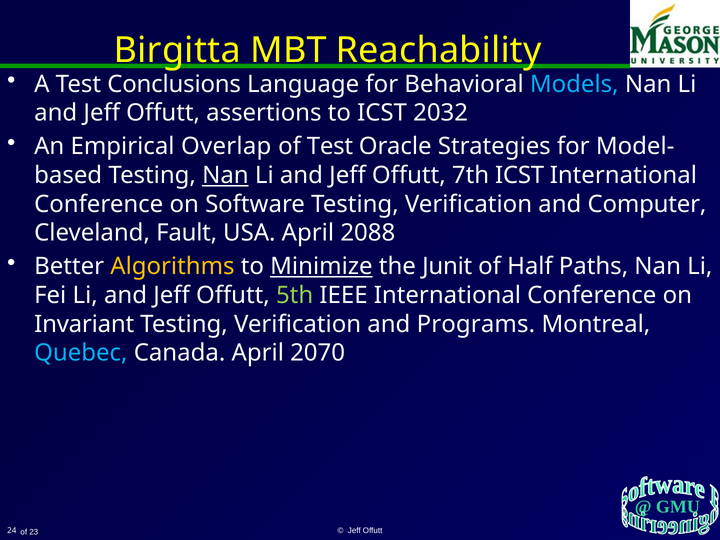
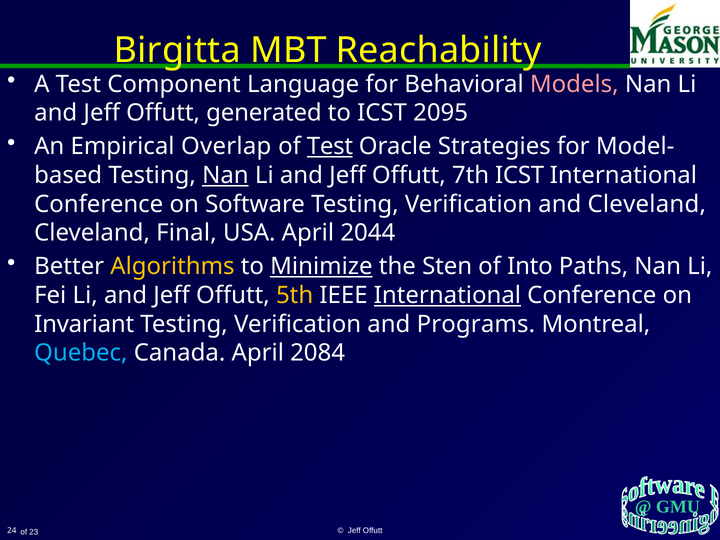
Conclusions: Conclusions -> Component (174, 84)
Models colour: light blue -> pink (574, 84)
assertions: assertions -> generated (264, 113)
2032: 2032 -> 2095 (441, 113)
Test underline: none -> present (330, 147)
and Computer: Computer -> Cleveland (647, 204)
Fault: Fault -> Final (186, 233)
2088: 2088 -> 2044 (368, 233)
Junit: Junit -> Sten (447, 267)
Half: Half -> Into (530, 267)
5th colour: light green -> yellow (295, 295)
International underline: none -> present (447, 295)
2070: 2070 -> 2084 (318, 353)
